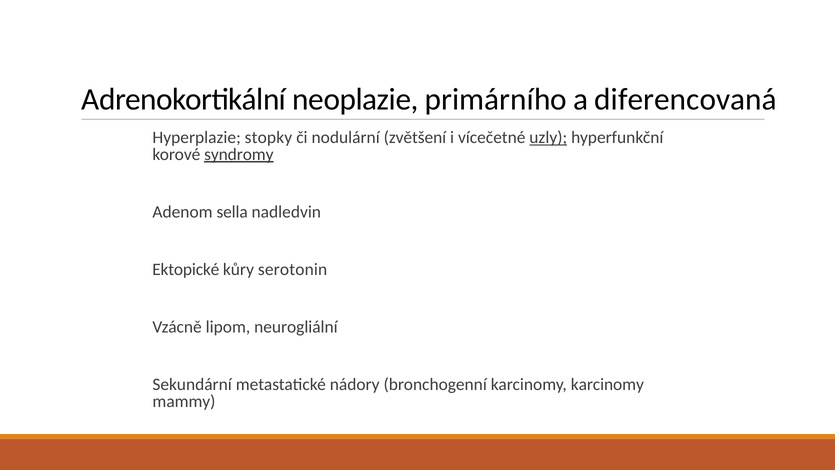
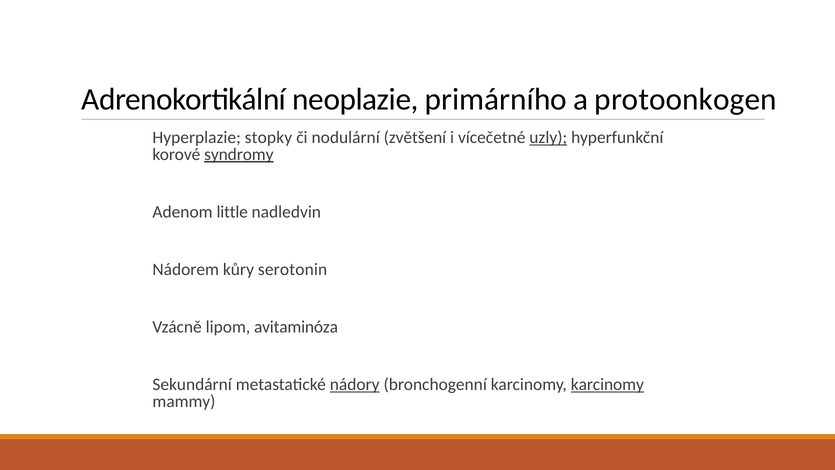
diferencovaná: diferencovaná -> protoonkogen (686, 99)
sella: sella -> little (232, 212)
Ektopické: Ektopické -> Nádorem (186, 269)
neurogliální: neurogliální -> avitaminóza (296, 327)
nádory underline: none -> present (355, 384)
karcinomy underline: none -> present (607, 384)
